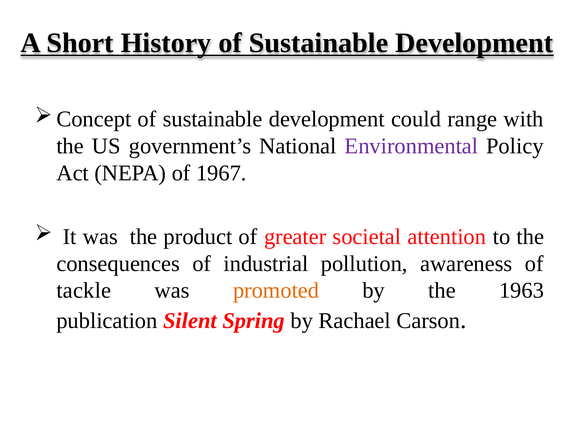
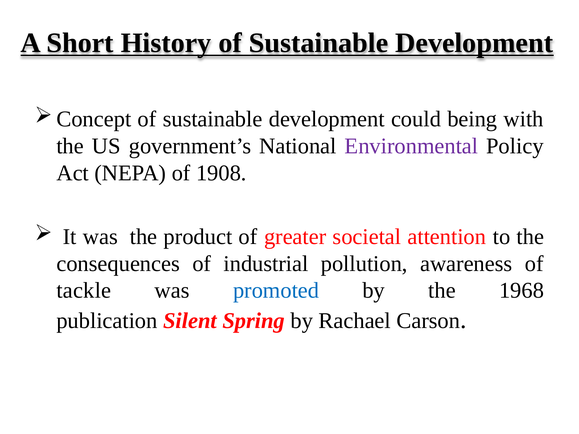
range: range -> being (472, 119)
1967: 1967 -> 1908 (221, 173)
promoted colour: orange -> blue (276, 291)
1963: 1963 -> 1968 (522, 291)
